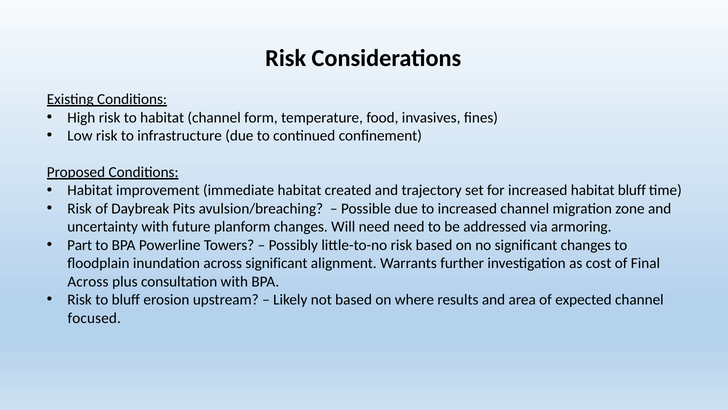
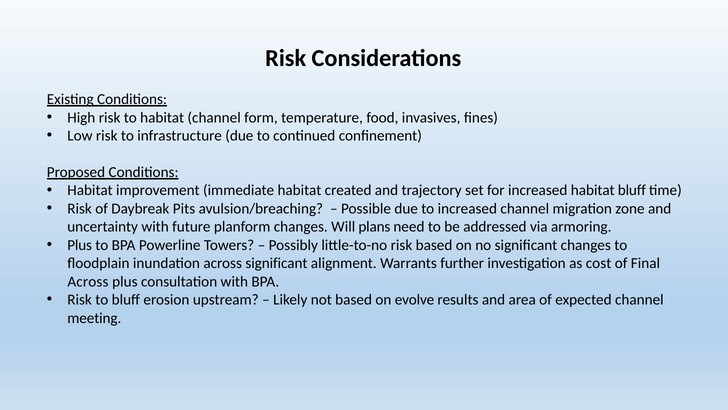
Will need: need -> plans (374, 227)
Part: Part -> Plus (80, 245)
where: where -> evolve (415, 299)
focused: focused -> meeting (94, 318)
